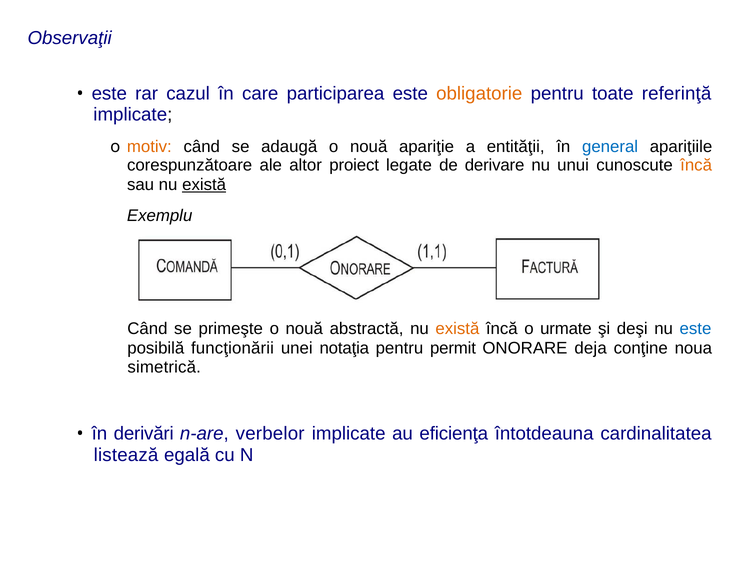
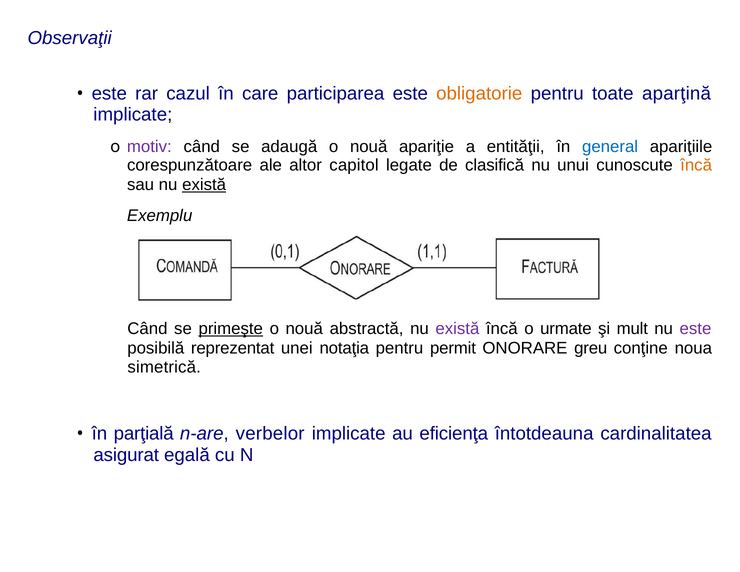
referinţă: referinţă -> aparţină (677, 93)
motiv colour: orange -> purple (149, 147)
proiect: proiect -> capitol (354, 165)
derivare: derivare -> clasifică (495, 165)
primeşte underline: none -> present (231, 329)
există colour: orange -> purple (457, 329)
deşi: deşi -> mult (632, 329)
este colour: blue -> purple (695, 329)
funcţionării: funcţionării -> reprezentat (233, 348)
deja: deja -> greu (591, 348)
derivări: derivări -> parţială (144, 433)
listează: listează -> asigurat (126, 455)
